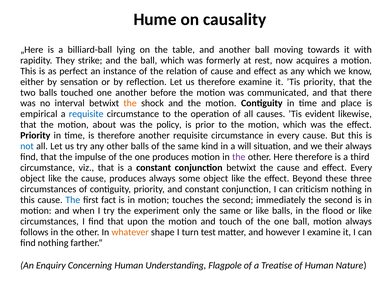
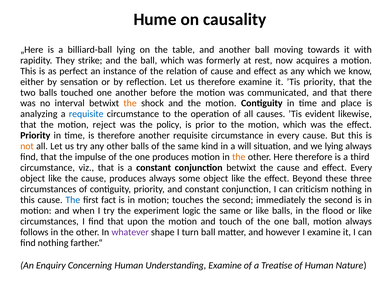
empirical: empirical -> analyzing (39, 114)
about: about -> reject (104, 125)
not colour: blue -> orange (27, 146)
we their: their -> lying (334, 146)
the colour: purple -> orange (239, 157)
only: only -> logic (191, 210)
whatever colour: orange -> purple (130, 232)
turn test: test -> ball (208, 232)
Understanding Flagpole: Flagpole -> Examine (225, 265)
